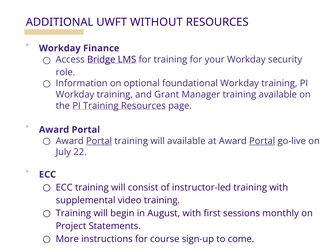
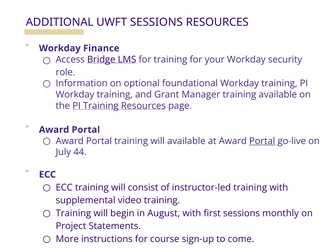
UWFT WITHOUT: WITHOUT -> SESSIONS (156, 22)
Portal underline: present -> none (99, 141)
22: 22 -> 44 (80, 152)
